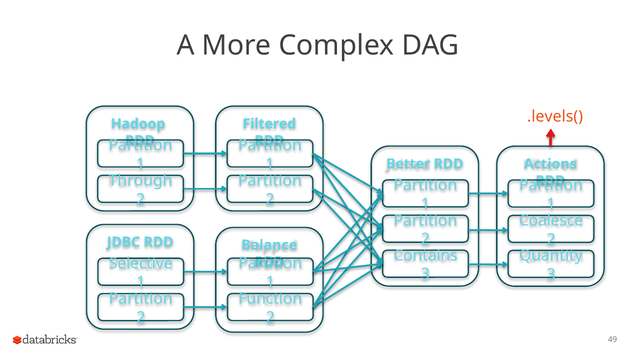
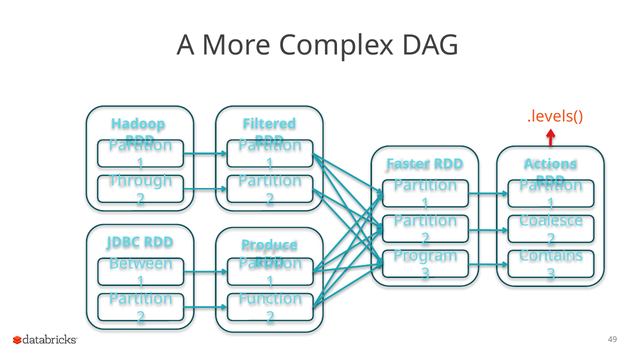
Better: Better -> Faster (408, 164)
Balance: Balance -> Produce (269, 245)
Contains: Contains -> Program (426, 256)
Quantity: Quantity -> Contains (551, 256)
Selective: Selective -> Between (141, 264)
